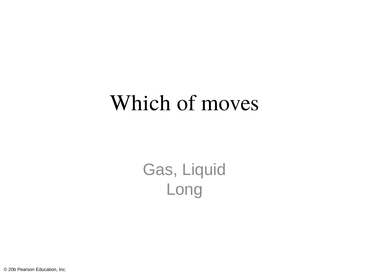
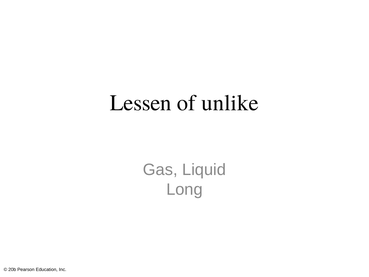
Which: Which -> Lessen (141, 103)
moves: moves -> unlike (230, 103)
